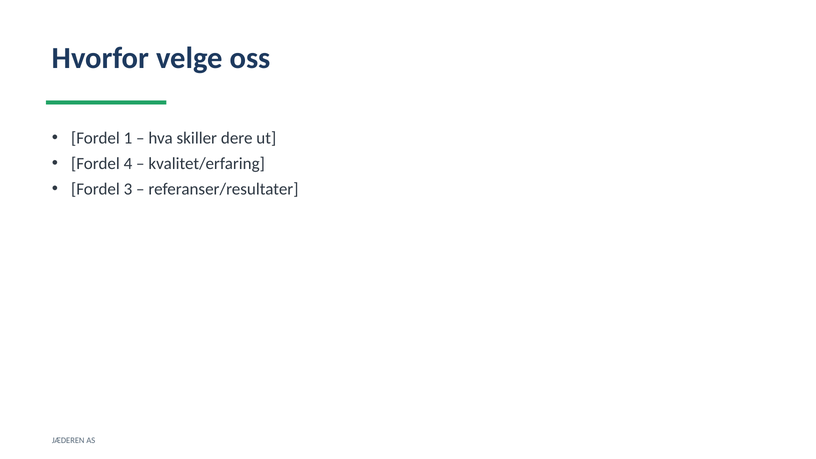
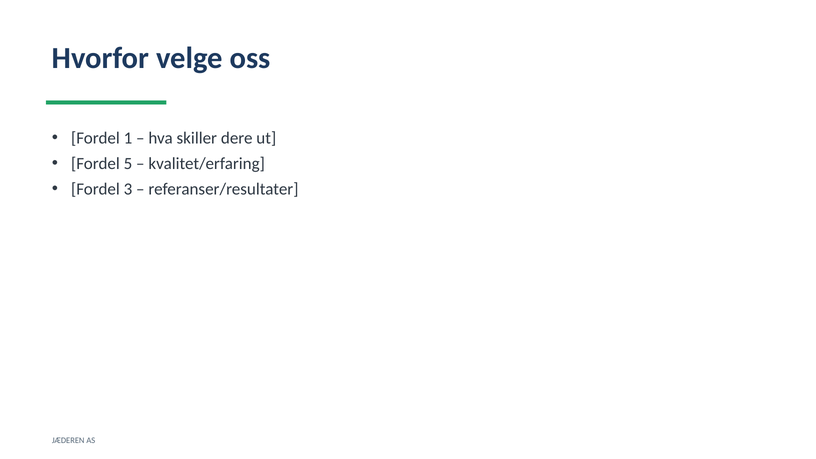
4: 4 -> 5 (128, 164)
